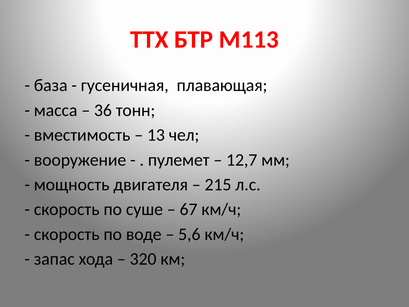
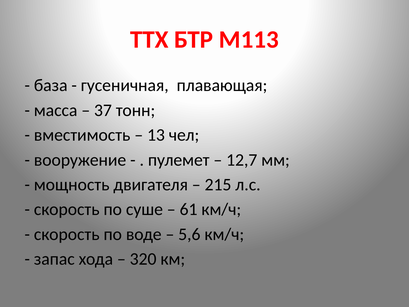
36: 36 -> 37 (103, 110)
67: 67 -> 61 (189, 209)
